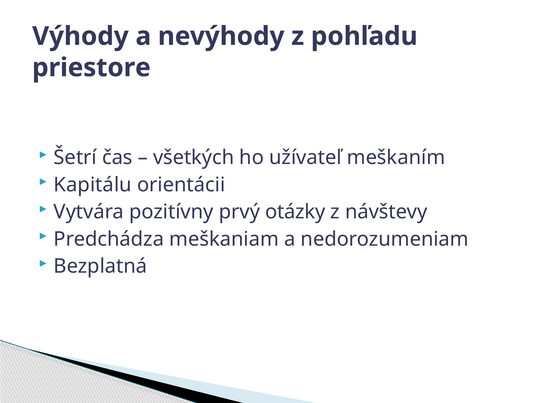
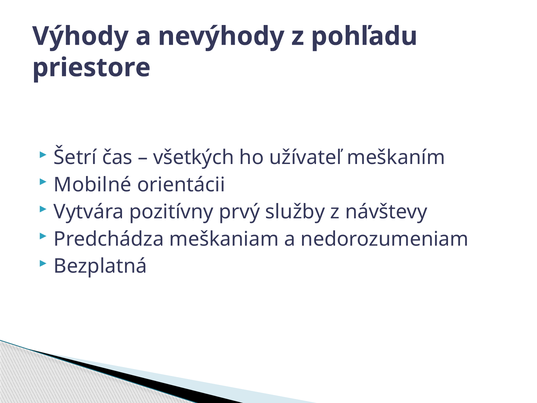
Kapitálu: Kapitálu -> Mobilné (93, 185)
otázky: otázky -> služby (295, 212)
